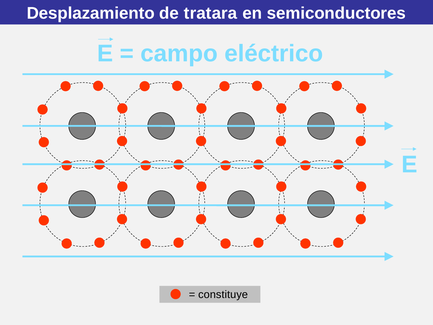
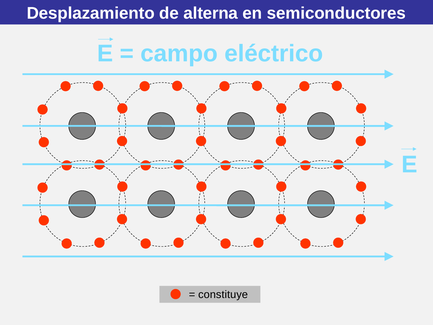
tratara: tratara -> alterna (211, 13)
